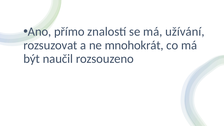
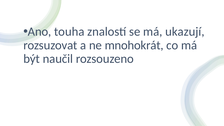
přímo: přímo -> touha (69, 32)
užívání: užívání -> ukazují (185, 32)
